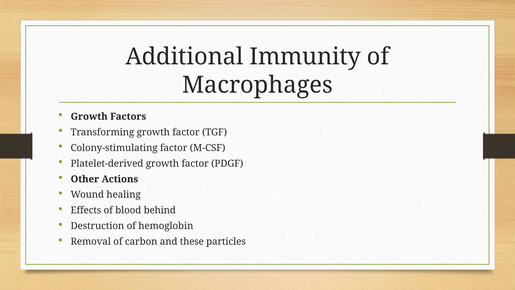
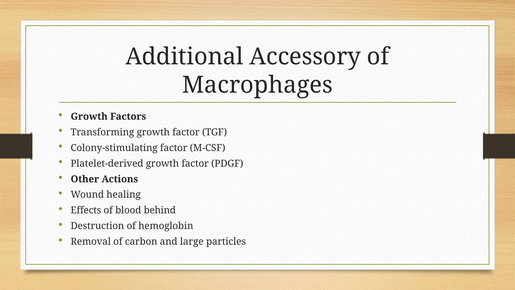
Immunity: Immunity -> Accessory (305, 57)
these: these -> large (192, 241)
